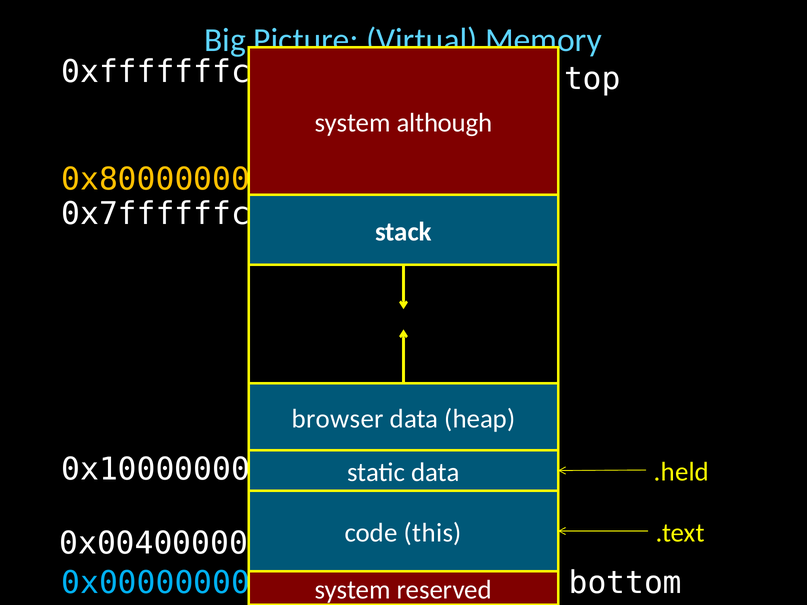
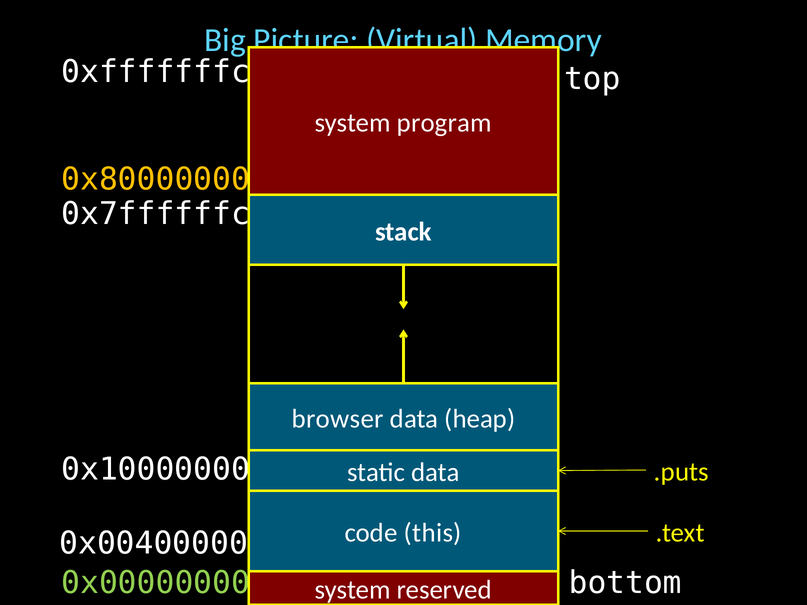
although: although -> program (444, 123)
.held: .held -> .puts (681, 472)
0x00000000 colour: light blue -> light green (156, 583)
